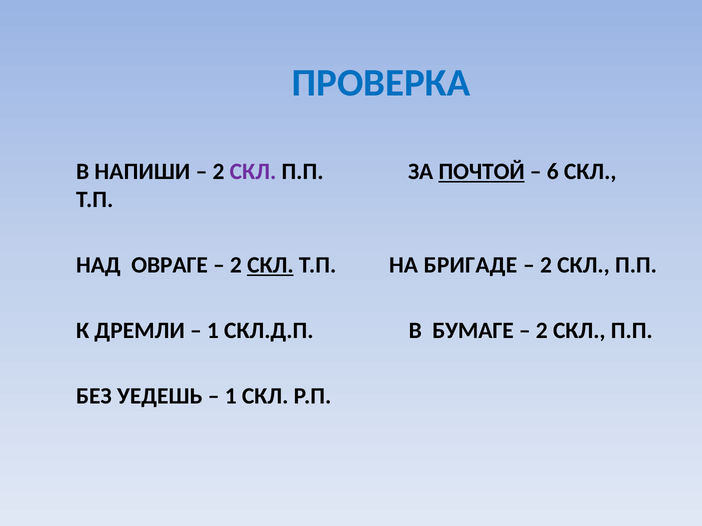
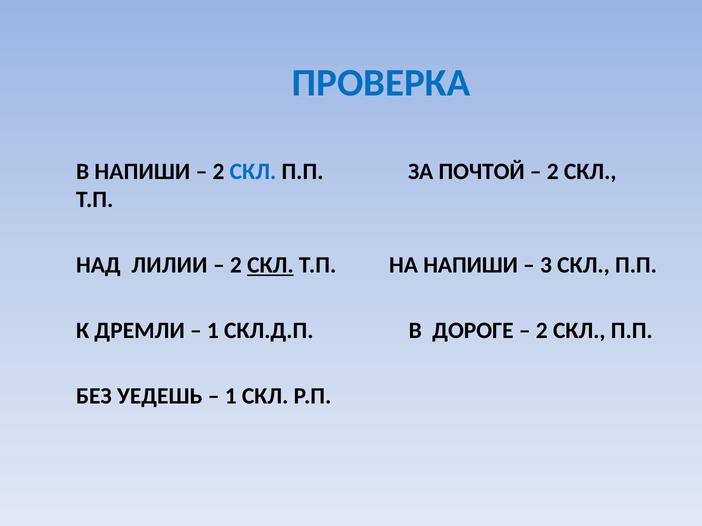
СКЛ colour: purple -> blue (253, 172)
ПОЧТОЙ underline: present -> none (482, 172)
6: 6 -> 2 (553, 172)
ОВРАГЕ: ОВРАГЕ -> ЛИЛИИ (169, 265)
НА БРИГАДЕ: БРИГАДЕ -> НАПИШИ (471, 265)
2: 2 -> 3 (546, 265)
БУМАГЕ: БУМАГЕ -> ДОРОГЕ (473, 331)
